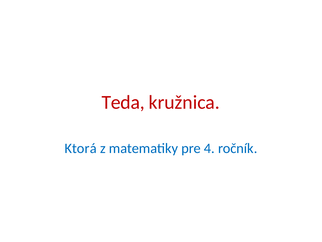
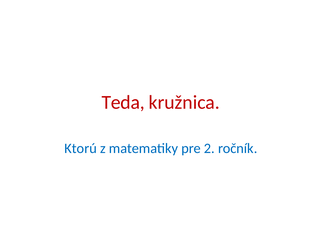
Ktorá: Ktorá -> Ktorú (81, 148)
4: 4 -> 2 (209, 148)
